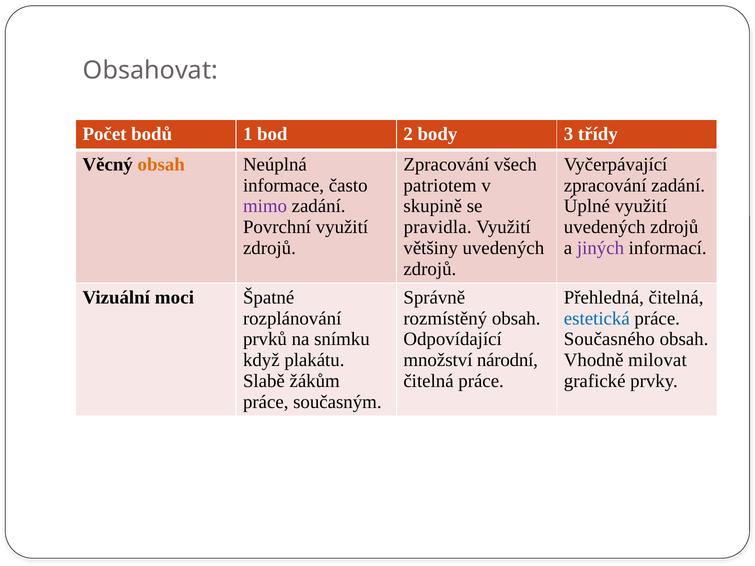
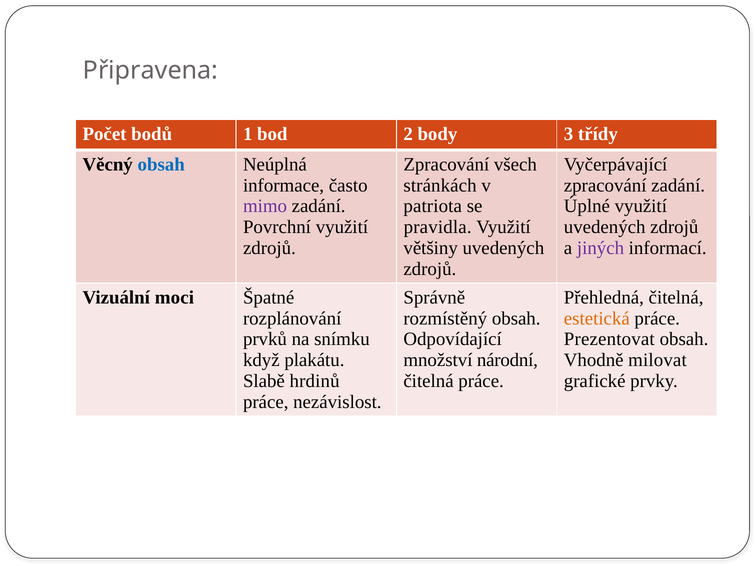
Obsahovat: Obsahovat -> Připravena (150, 70)
obsah colour: orange -> blue (161, 165)
patriotem: patriotem -> stránkách (440, 185)
skupině: skupině -> patriota (433, 206)
estetická colour: blue -> orange (597, 318)
Současného: Současného -> Prezentovat (609, 339)
žákům: žákům -> hrdinů (315, 381)
současným: současným -> nezávislost (337, 402)
